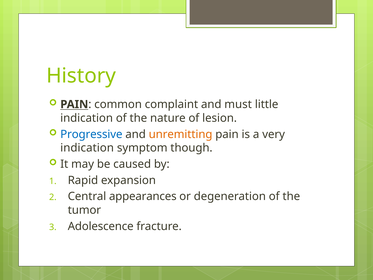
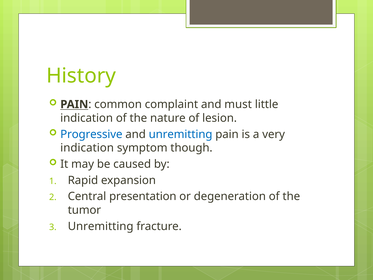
unremitting colour: orange -> blue (181, 134)
appearances: appearances -> presentation (143, 196)
Adolescence: Adolescence -> Unremitting (101, 226)
